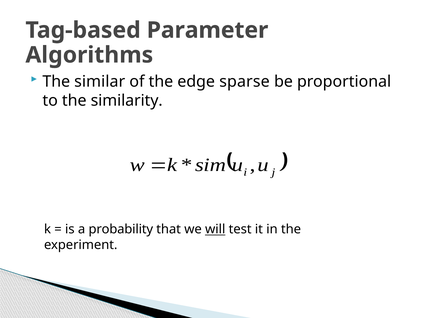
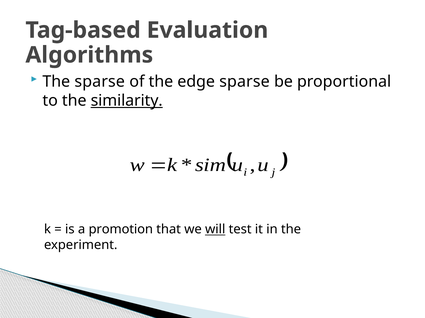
Parameter: Parameter -> Evaluation (207, 30)
The similar: similar -> sparse (100, 82)
similarity underline: none -> present (127, 101)
probability: probability -> promotion (121, 230)
